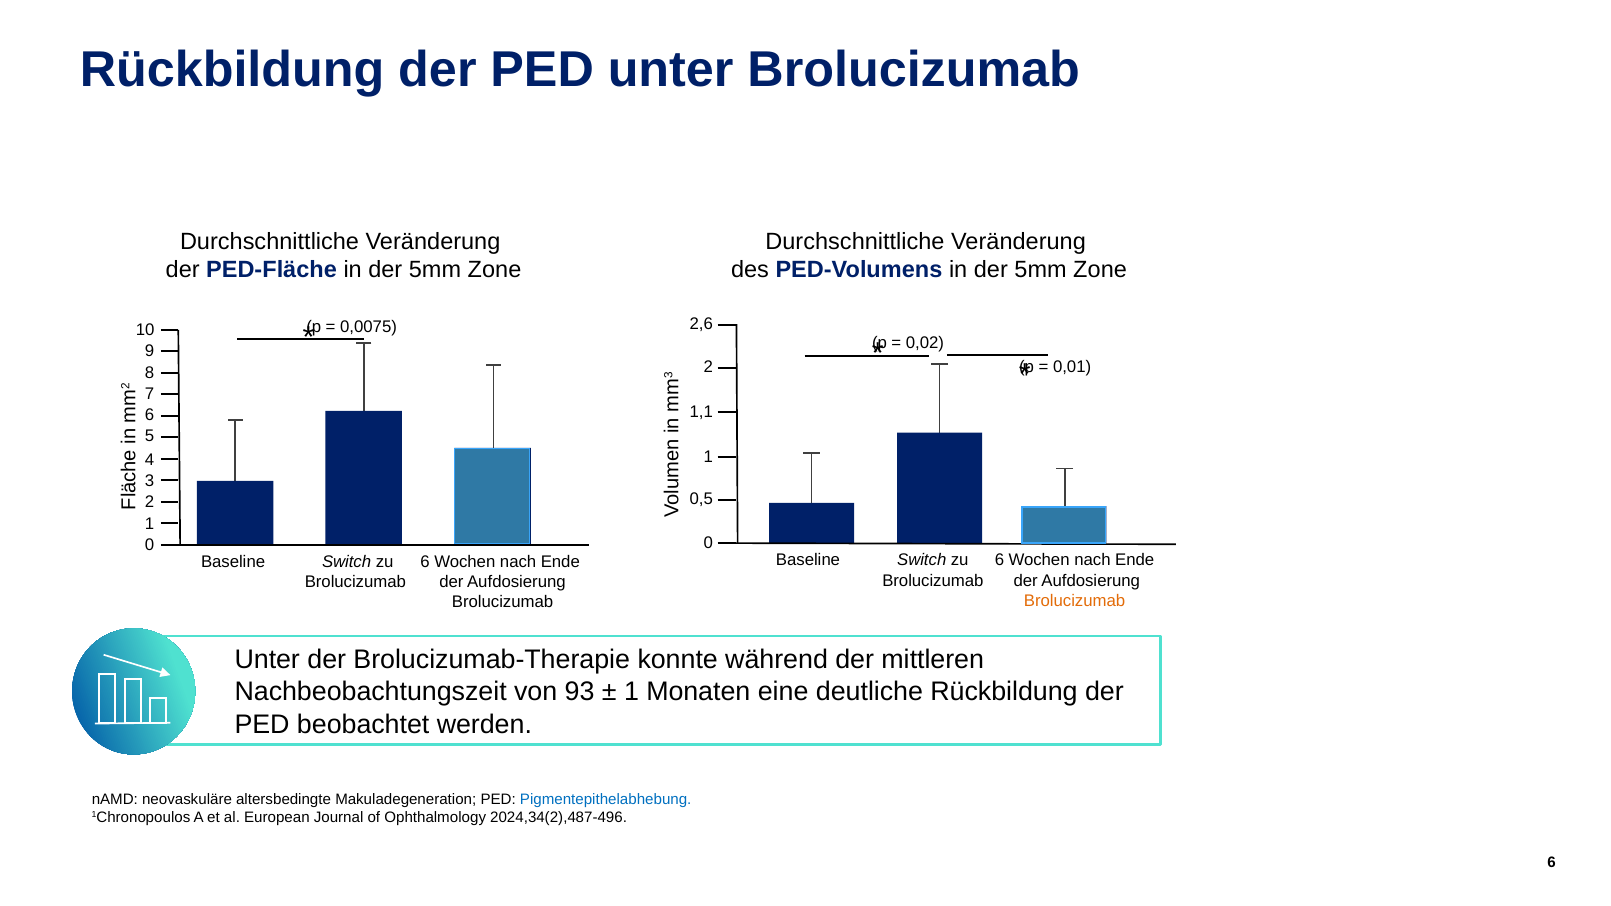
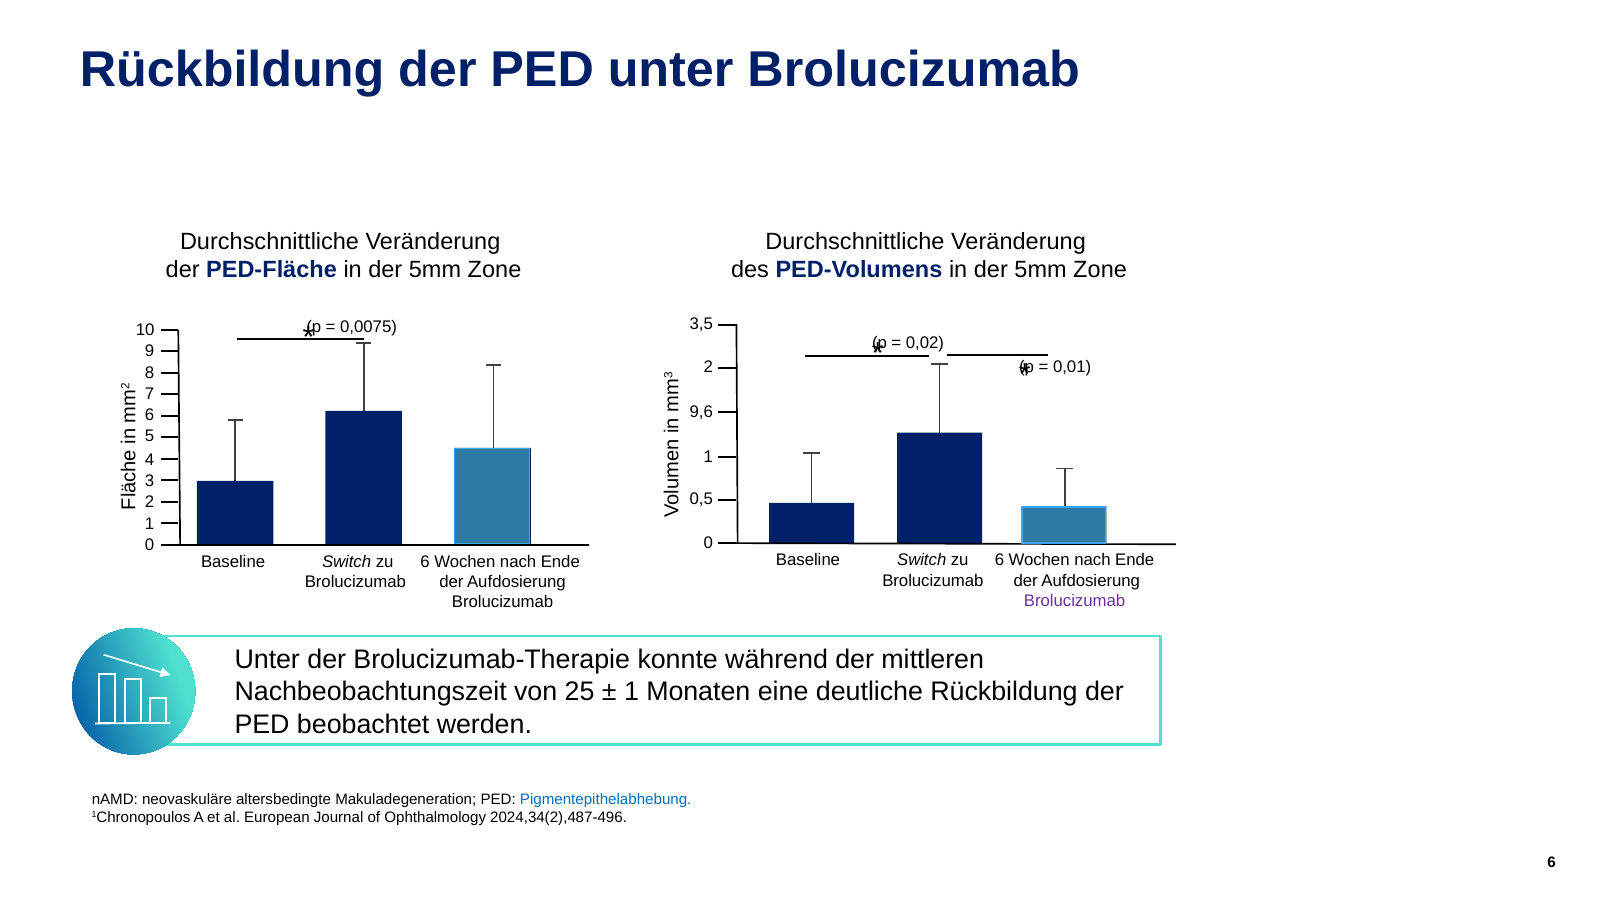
2,6: 2,6 -> 3,5 (701, 324)
1,1: 1,1 -> 9,6 (701, 412)
Brolucizumab colour: orange -> purple (1075, 601)
93: 93 -> 25 (580, 692)
